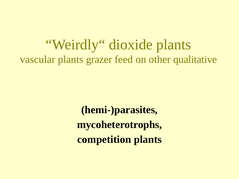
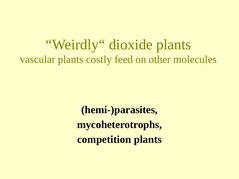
grazer: grazer -> costly (99, 60)
qualitative: qualitative -> molecules (195, 60)
